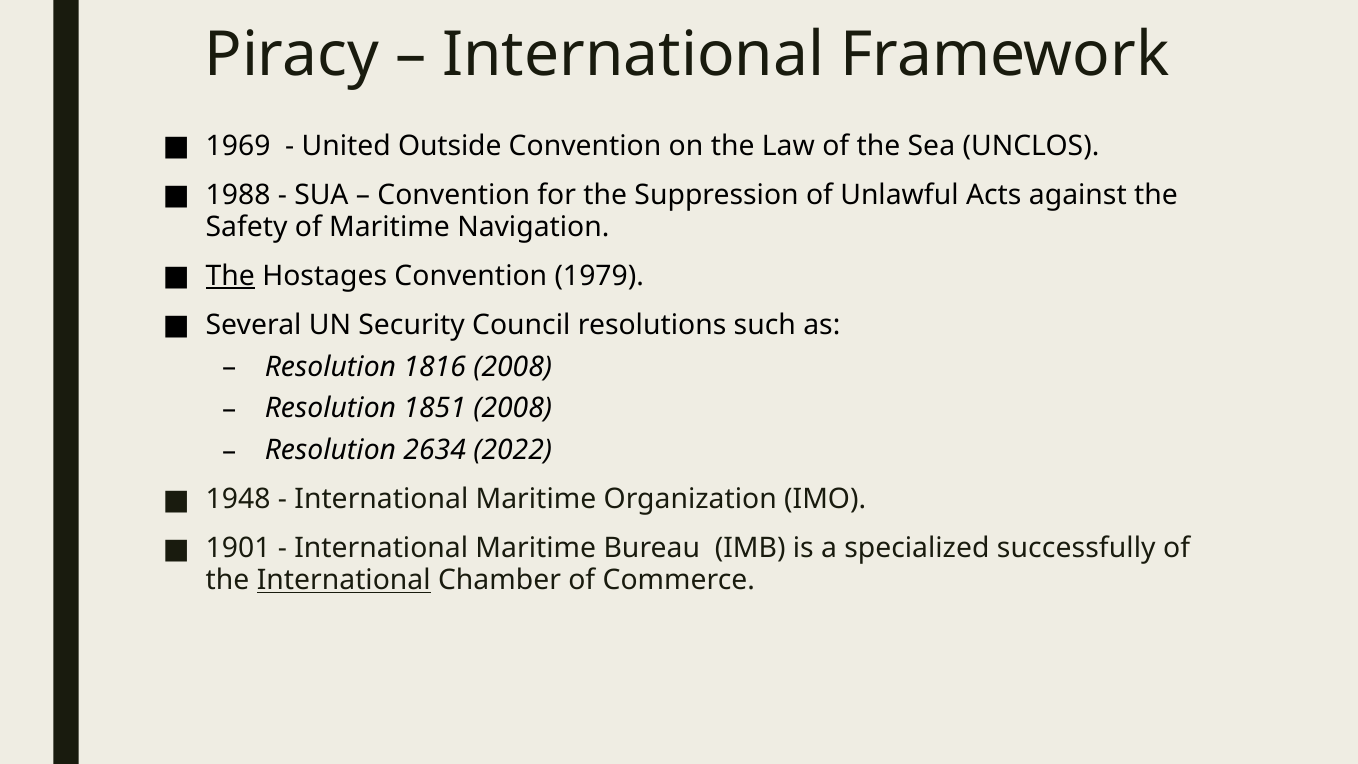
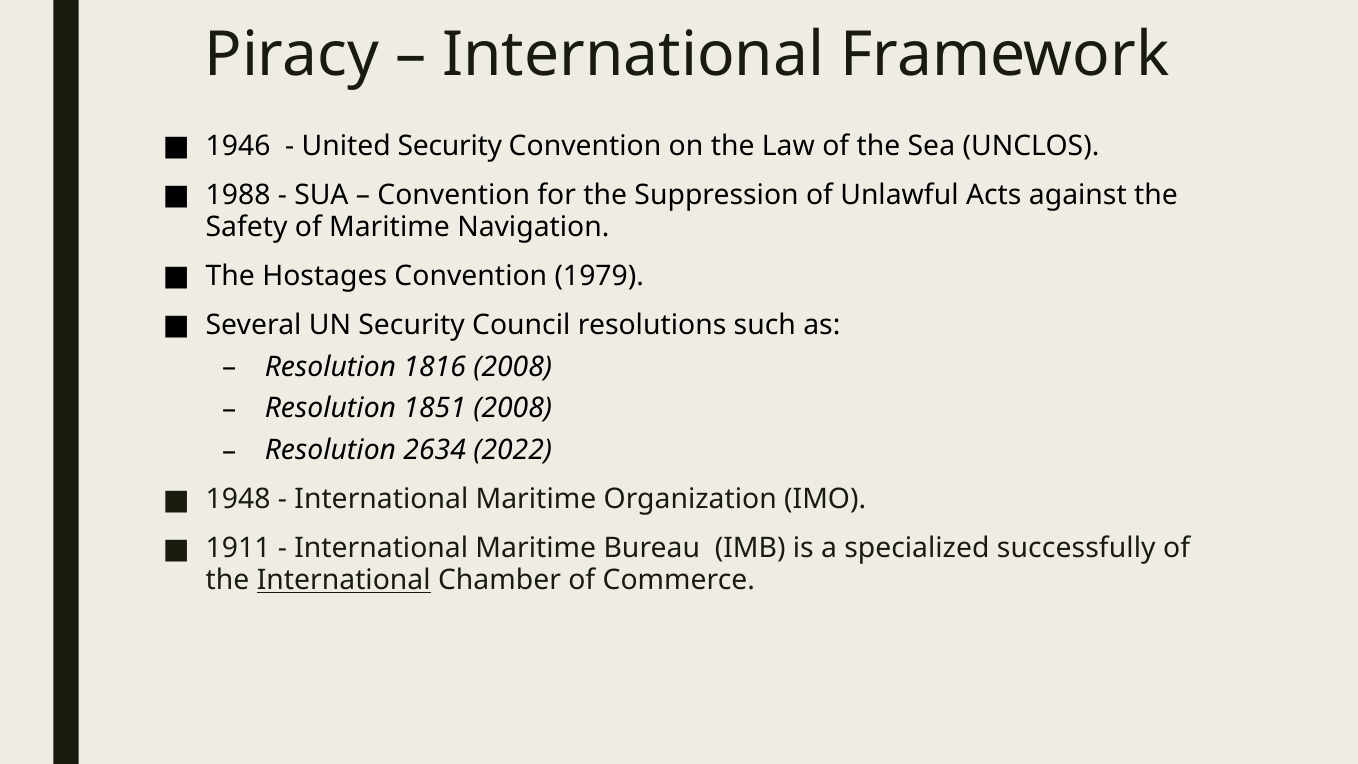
1969: 1969 -> 1946 (238, 146)
United Outside: Outside -> Security (450, 146)
The underline: present -> none (230, 276)
1901: 1901 -> 1911 (238, 548)
